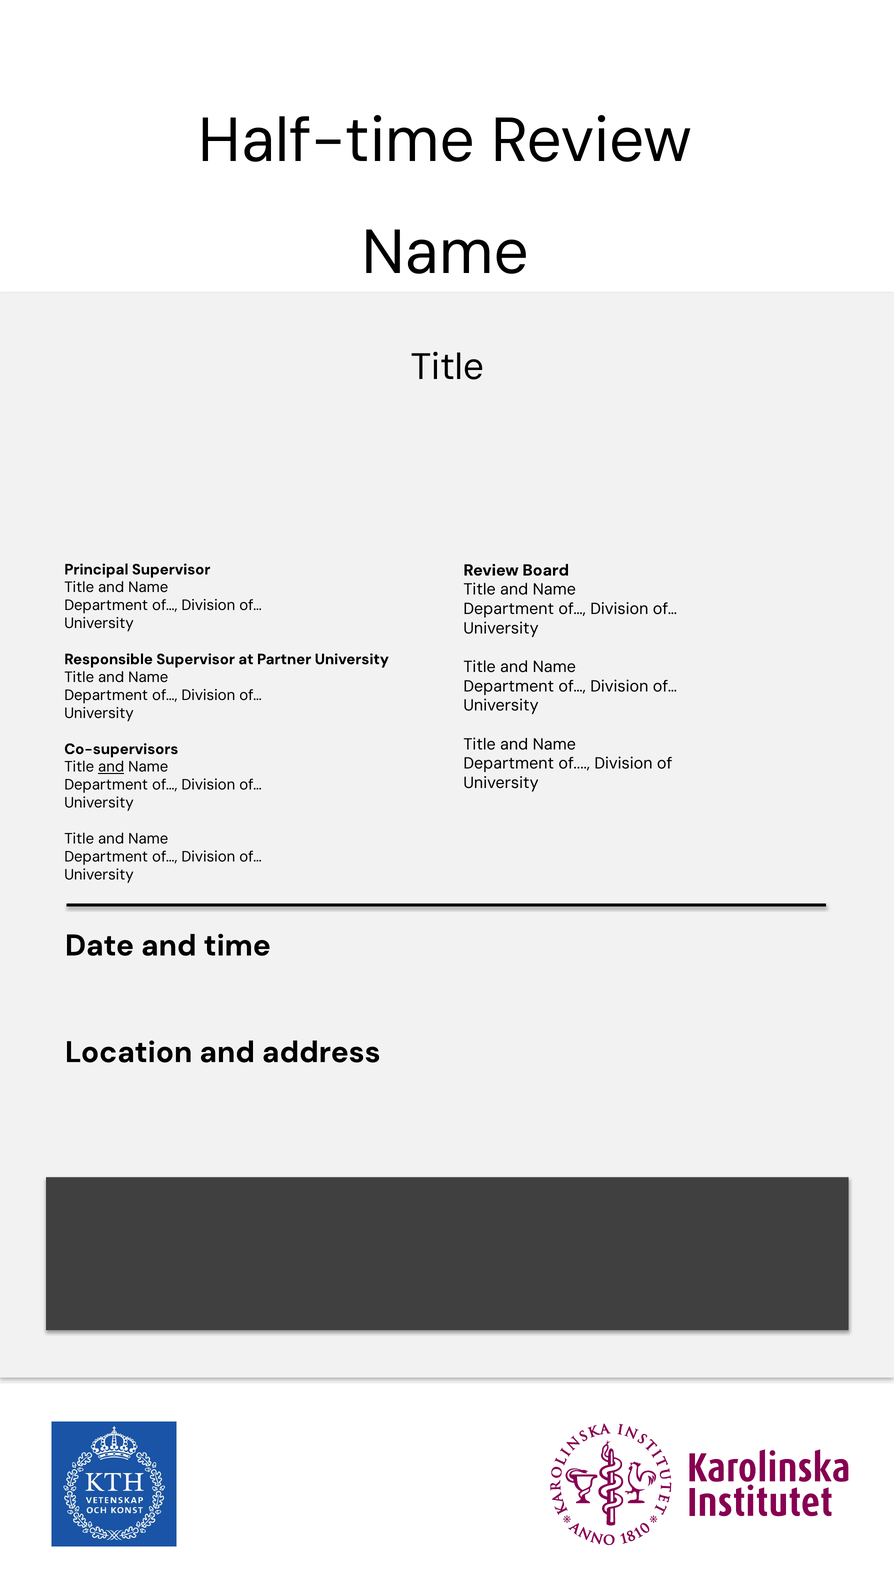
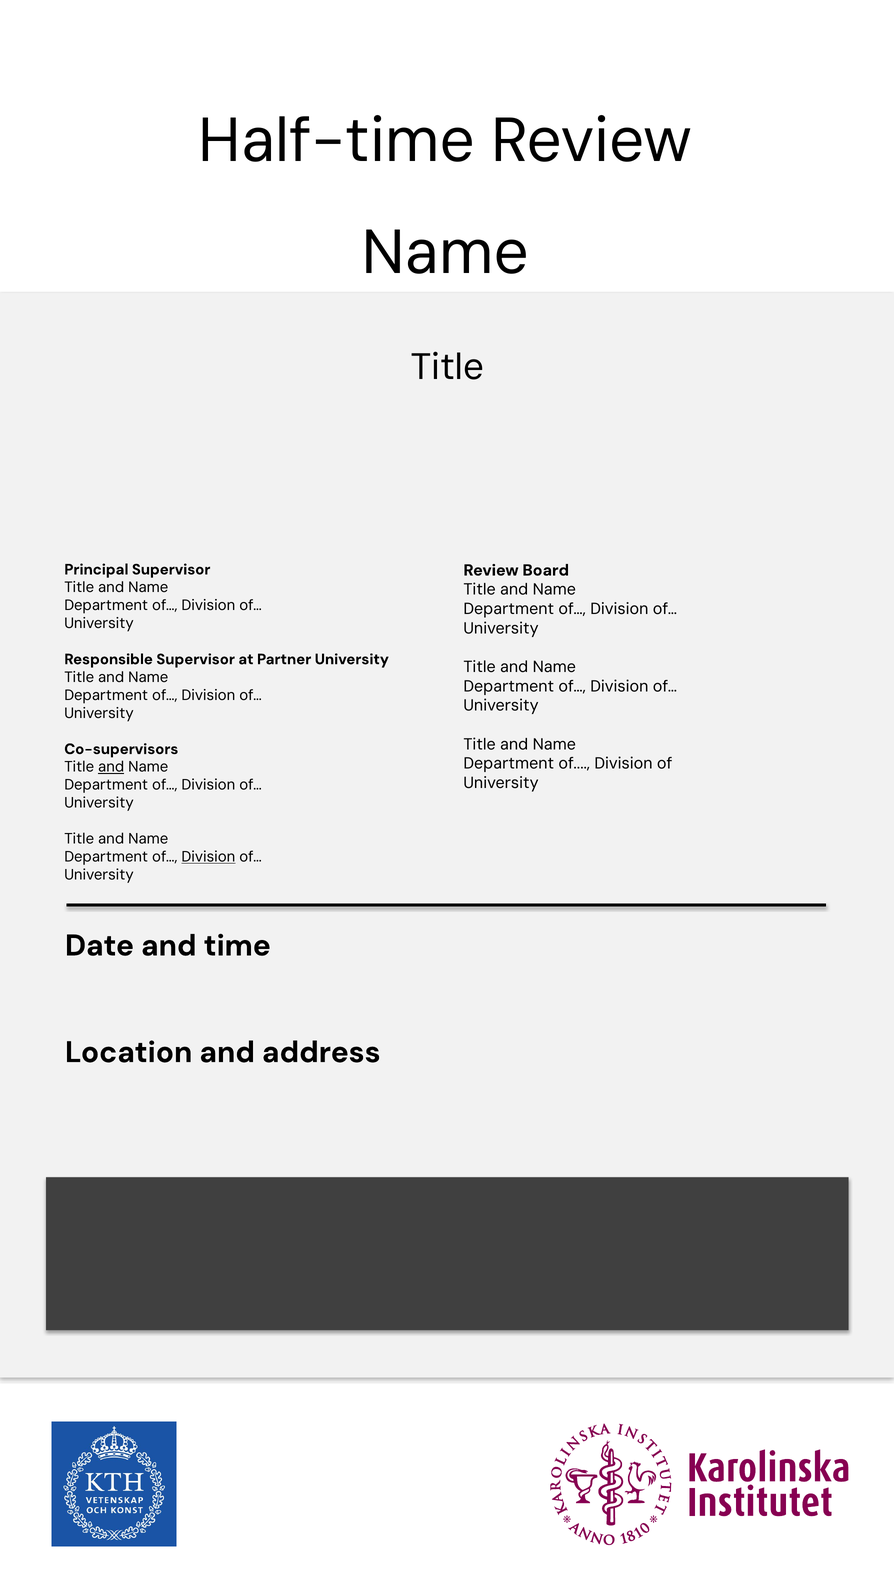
Division underline: none -> present (208, 857)
